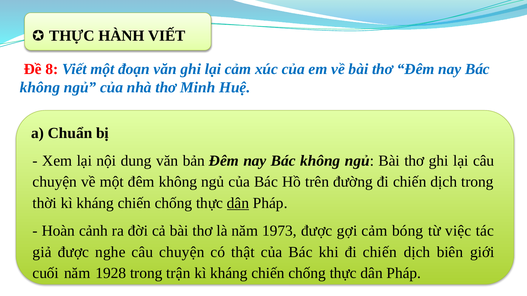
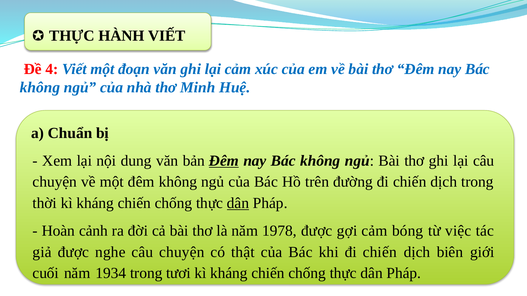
8: 8 -> 4 (52, 69)
Đêm underline: none -> present (224, 161)
1973: 1973 -> 1978 (279, 231)
1928: 1928 -> 1934 (111, 274)
trận: trận -> tươi (178, 274)
